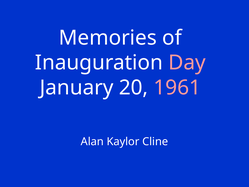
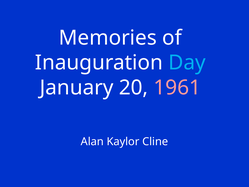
Day colour: pink -> light blue (187, 63)
